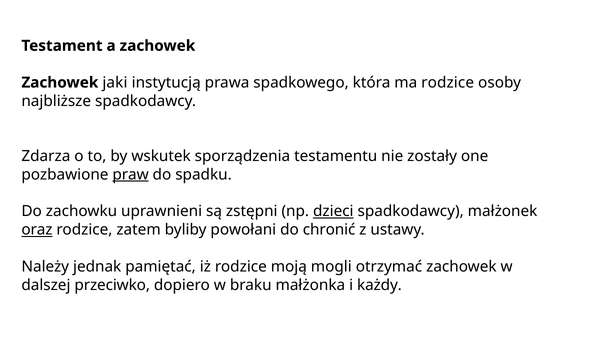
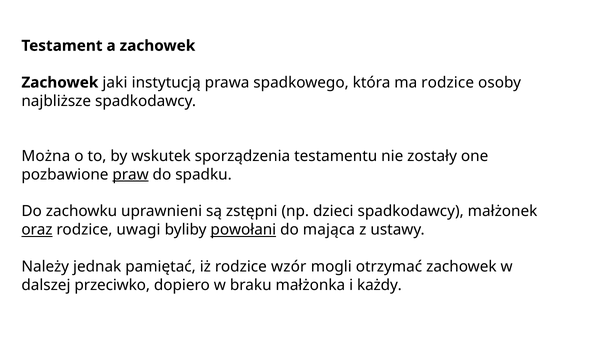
Zdarza: Zdarza -> Można (46, 156)
dzieci underline: present -> none (333, 211)
zatem: zatem -> uwagi (138, 230)
powołani underline: none -> present (243, 230)
chronić: chronić -> mająca (329, 230)
moją: moją -> wzór (289, 266)
